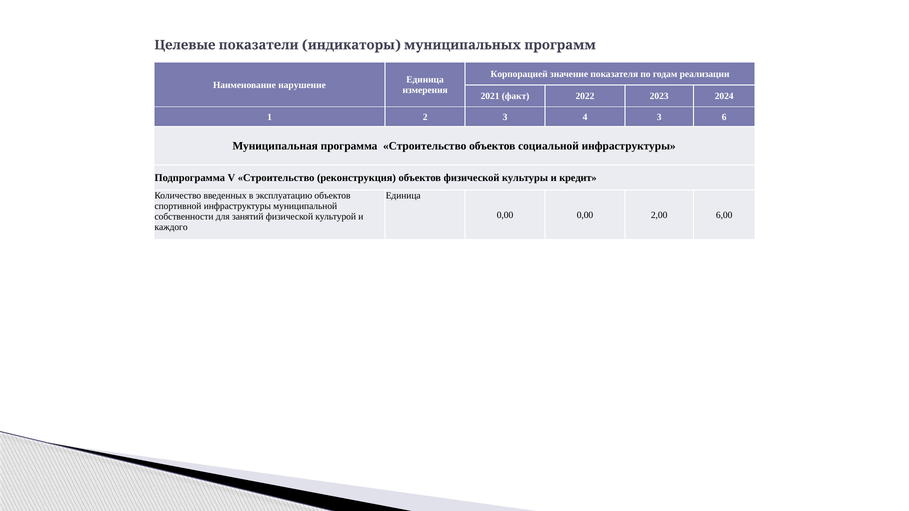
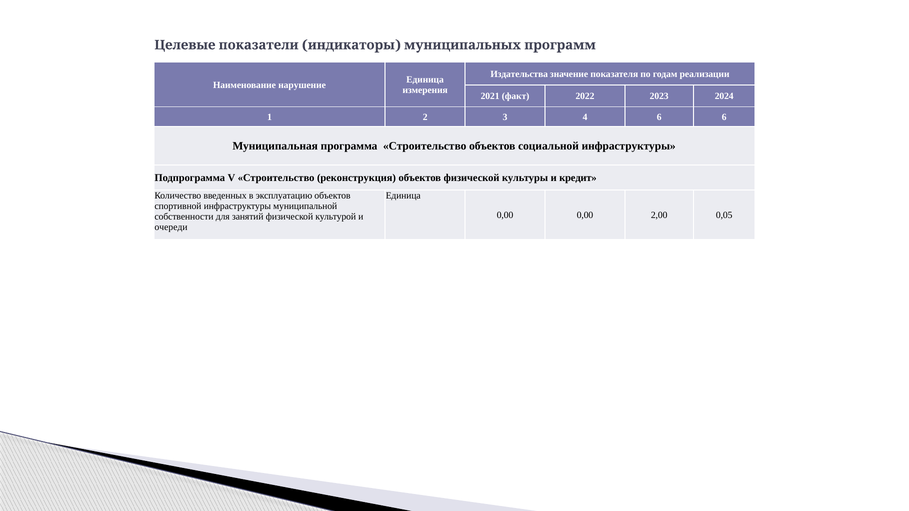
Корпорацией: Корпорацией -> Издательства (519, 74)
4 3: 3 -> 6 (659, 117)
6,00: 6,00 -> 0,05 (724, 215)
каждого: каждого -> очереди (171, 227)
